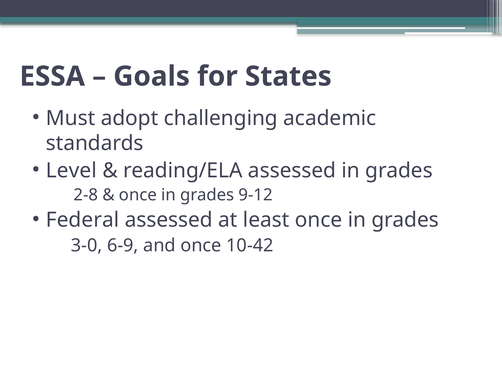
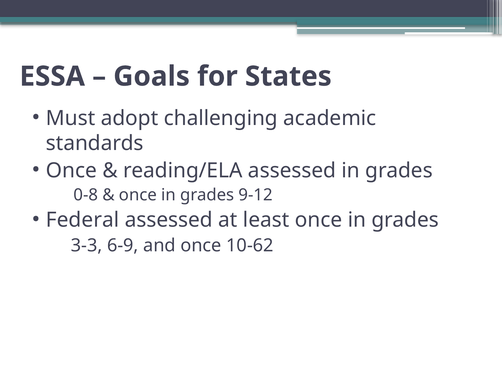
Level: Level -> Once (71, 170)
2-8: 2-8 -> 0-8 (86, 195)
3-0: 3-0 -> 3-3 (87, 245)
10-42: 10-42 -> 10-62 (250, 245)
